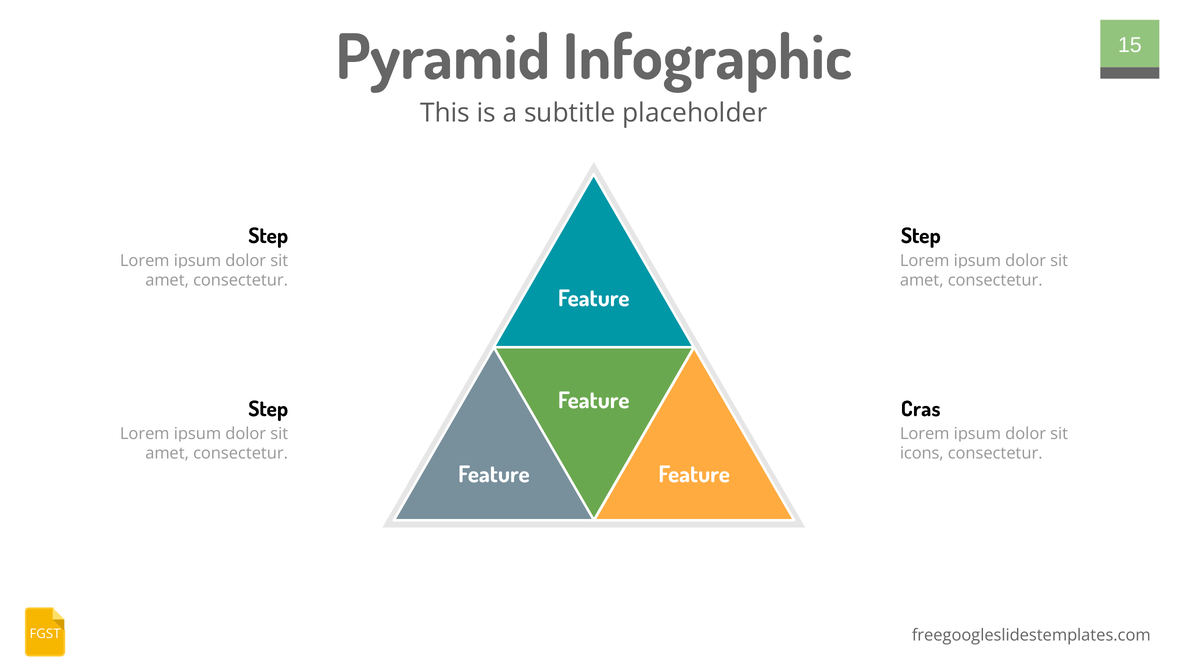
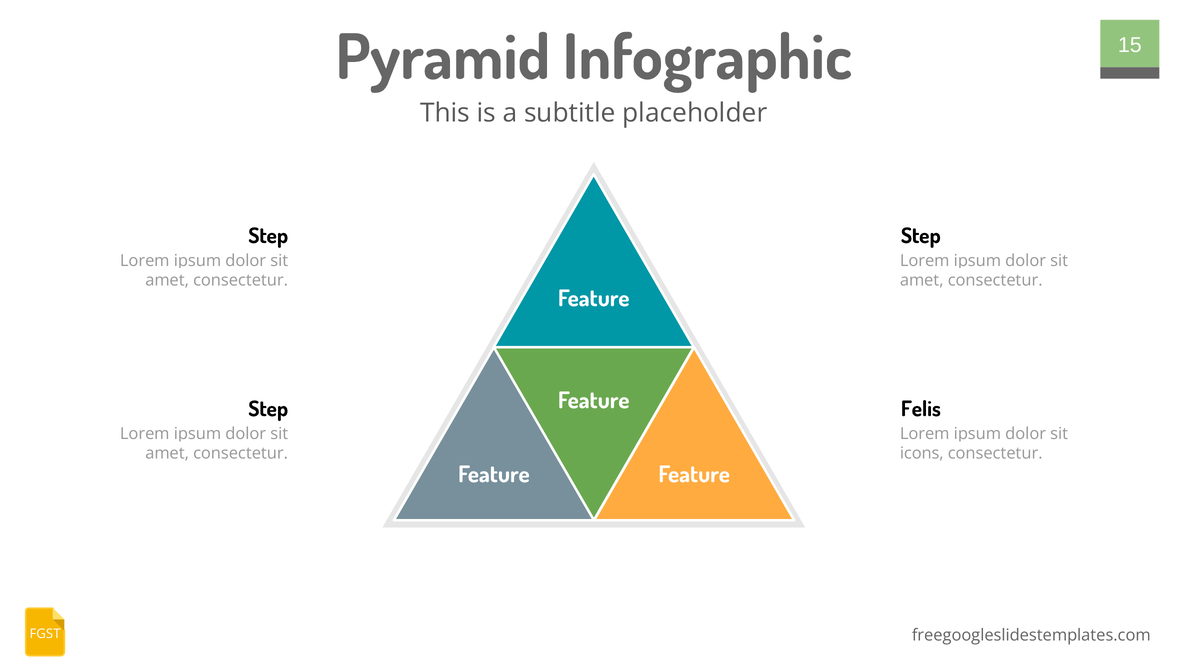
Cras: Cras -> Felis (921, 409)
